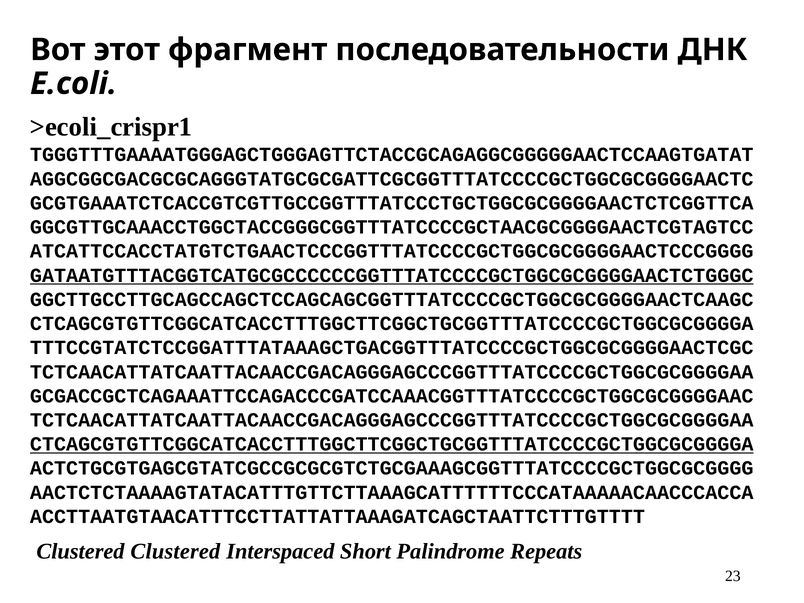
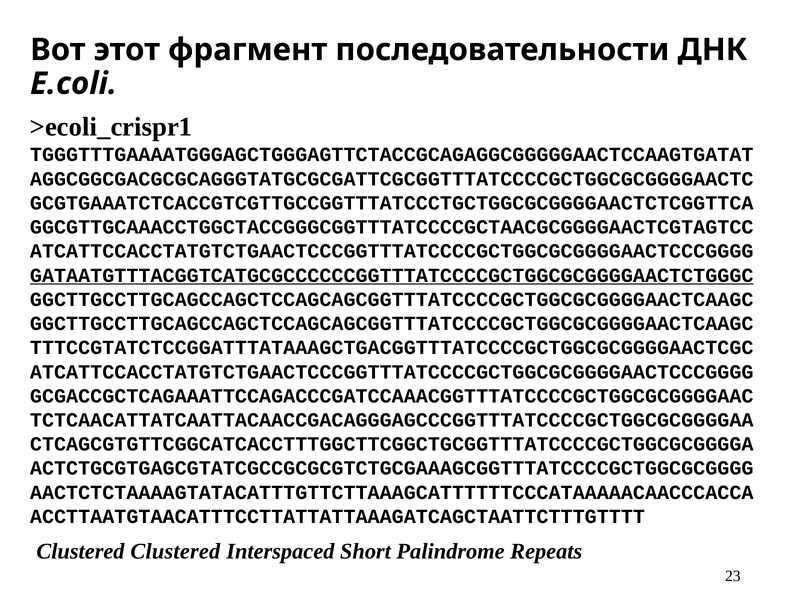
CTCAGCGTGTTCGGCATCACCTTTGGCTTCGGCTGCGGTTTATCCCCGCTGGCGCGGGGA: CTCAGCGTGTTCGGCATCACCTTTGGCTTCGGCTGCGGTTTATCCCCGCTGGCGCGGGGA -> GGCTTGCCTTGCAGCCAGCTCCAGCAGCGGTTTATCCCCGCTGGCGCGGGGAACTCAAGC (392, 324)
TCTCAACATTATCAATTACAACCGACAGGGAGCCCGGTTTATCCCCGCTGGCGCGGGGAA: TCTCAACATTATCAATTACAACCGACAGGGAGCCCGGTTTATCCCCGCTGGCGCGGGGAA -> ATCATTCCACCTATGTCTGAACTCCCGGTTTATCCCCGCTGGCGCGGGGAACTCCCGGGG (392, 372)
CTCAGCGTGTTCGGCATCACCTTTGGCTTCGGCTGCGGTTTATCCCCGCTGGCGCGGGGA underline: present -> none (392, 444)
